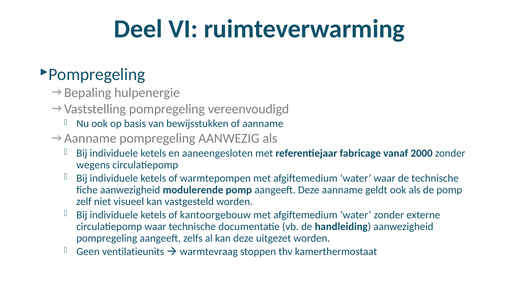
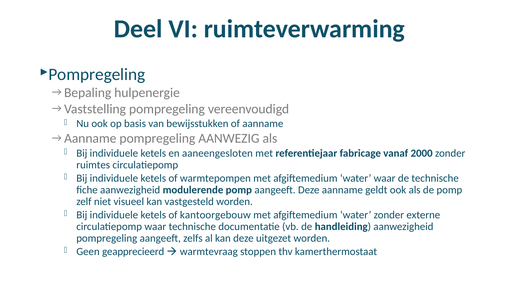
wegens: wegens -> ruimtes (93, 165)
ventilatieunits: ventilatieunits -> geapprecieerd (133, 251)
